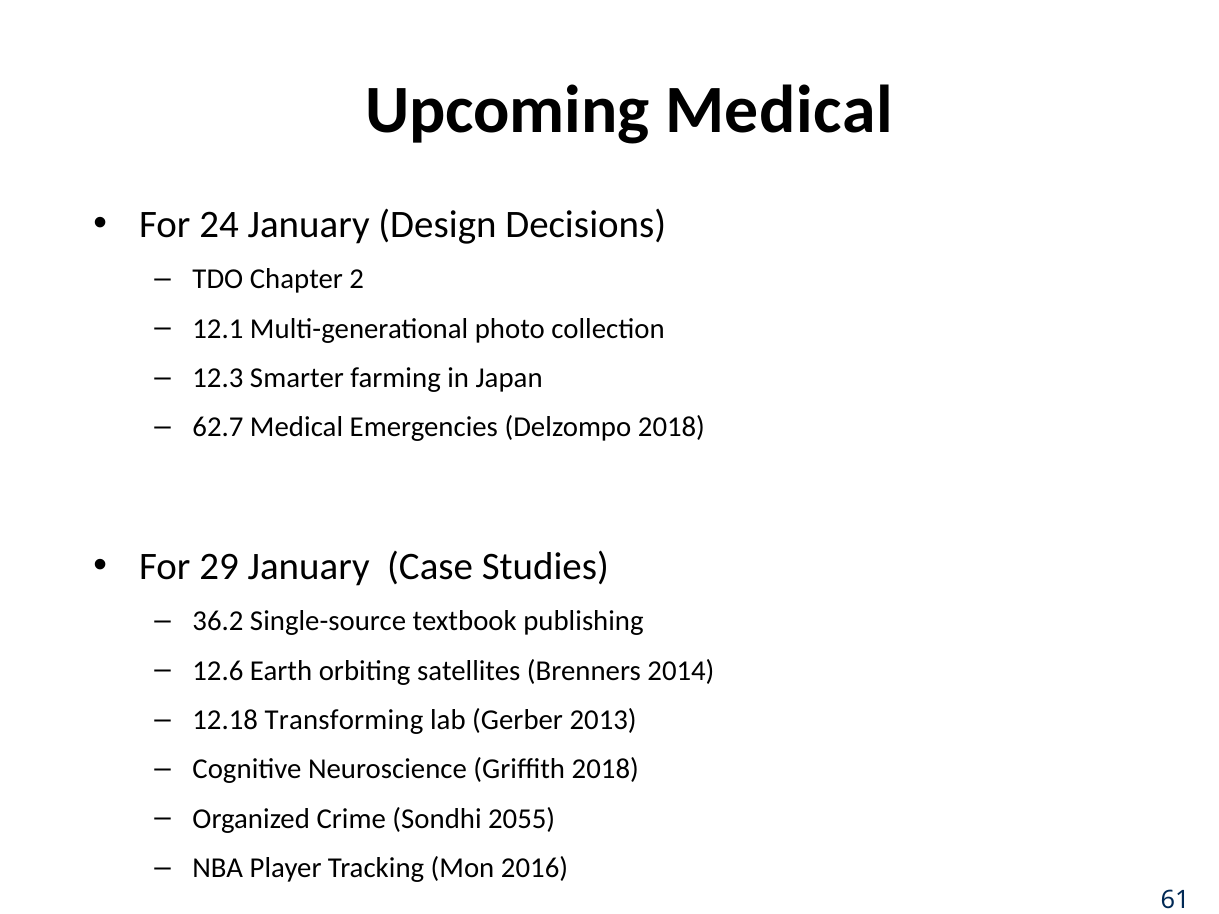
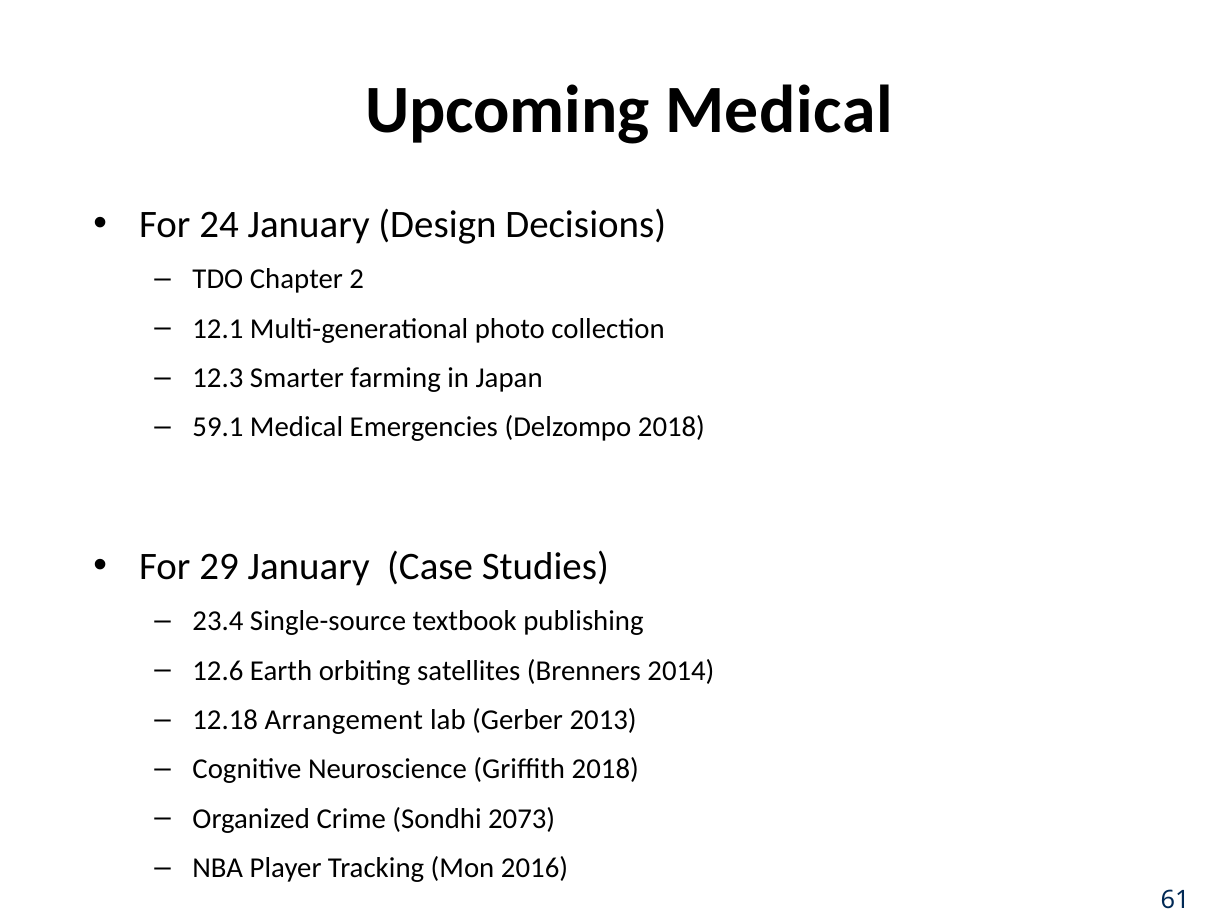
62.7: 62.7 -> 59.1 (218, 428)
36.2: 36.2 -> 23.4 (218, 621)
Transforming: Transforming -> Arrangement (344, 720)
2055: 2055 -> 2073 (522, 819)
